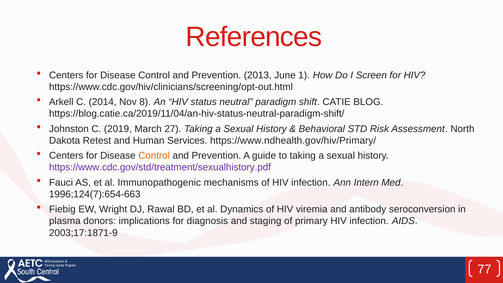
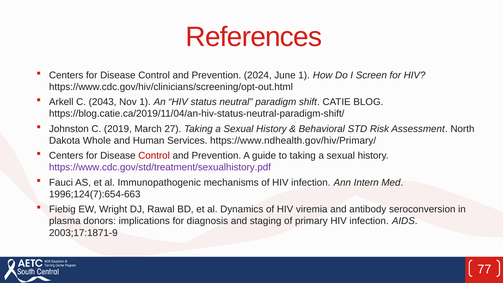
2013: 2013 -> 2024 (258, 75)
2014: 2014 -> 2043 (103, 102)
Nov 8: 8 -> 1 (145, 102)
Retest: Retest -> Whole (97, 141)
Control colour: orange -> red (154, 156)
